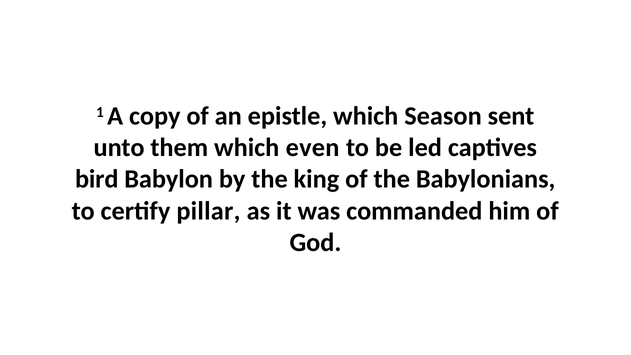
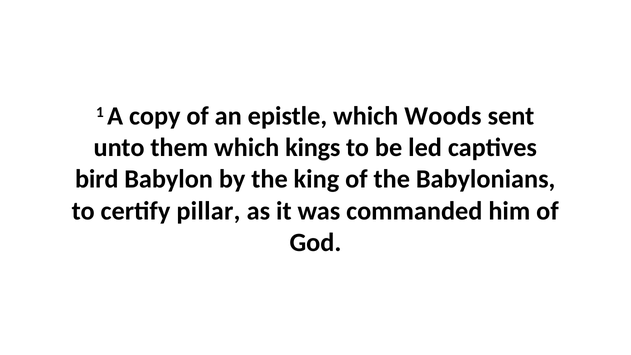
Season: Season -> Woods (443, 116)
even: even -> kings (313, 148)
